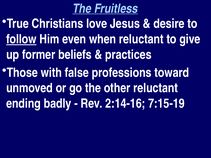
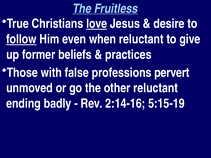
love underline: none -> present (97, 24)
toward: toward -> pervert (172, 73)
7:15-19: 7:15-19 -> 5:15-19 (166, 104)
